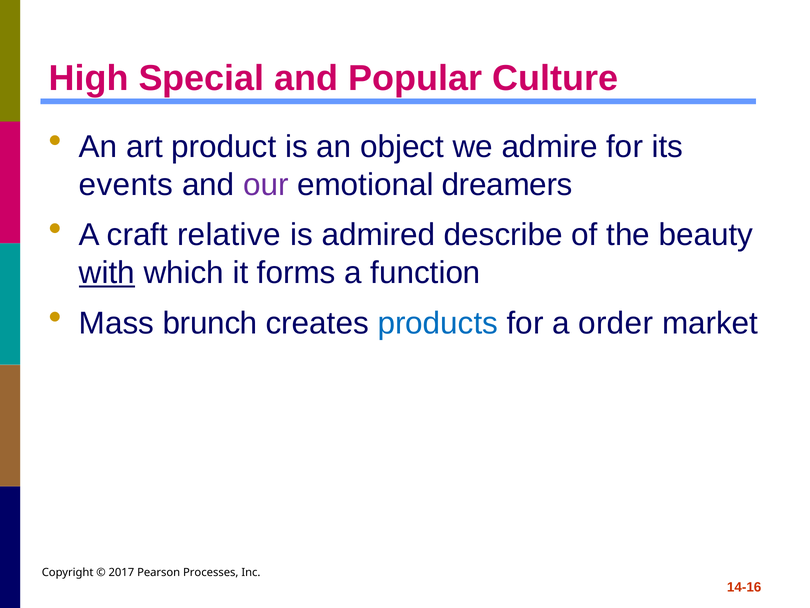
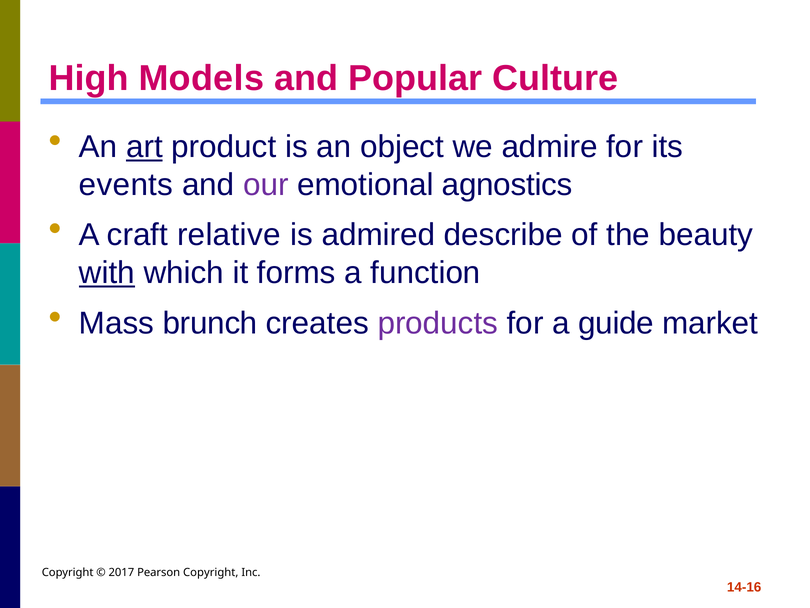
Special: Special -> Models (201, 78)
art underline: none -> present (144, 147)
dreamers: dreamers -> agnostics (507, 184)
products colour: blue -> purple (438, 323)
order: order -> guide (616, 323)
Pearson Processes: Processes -> Copyright (211, 572)
